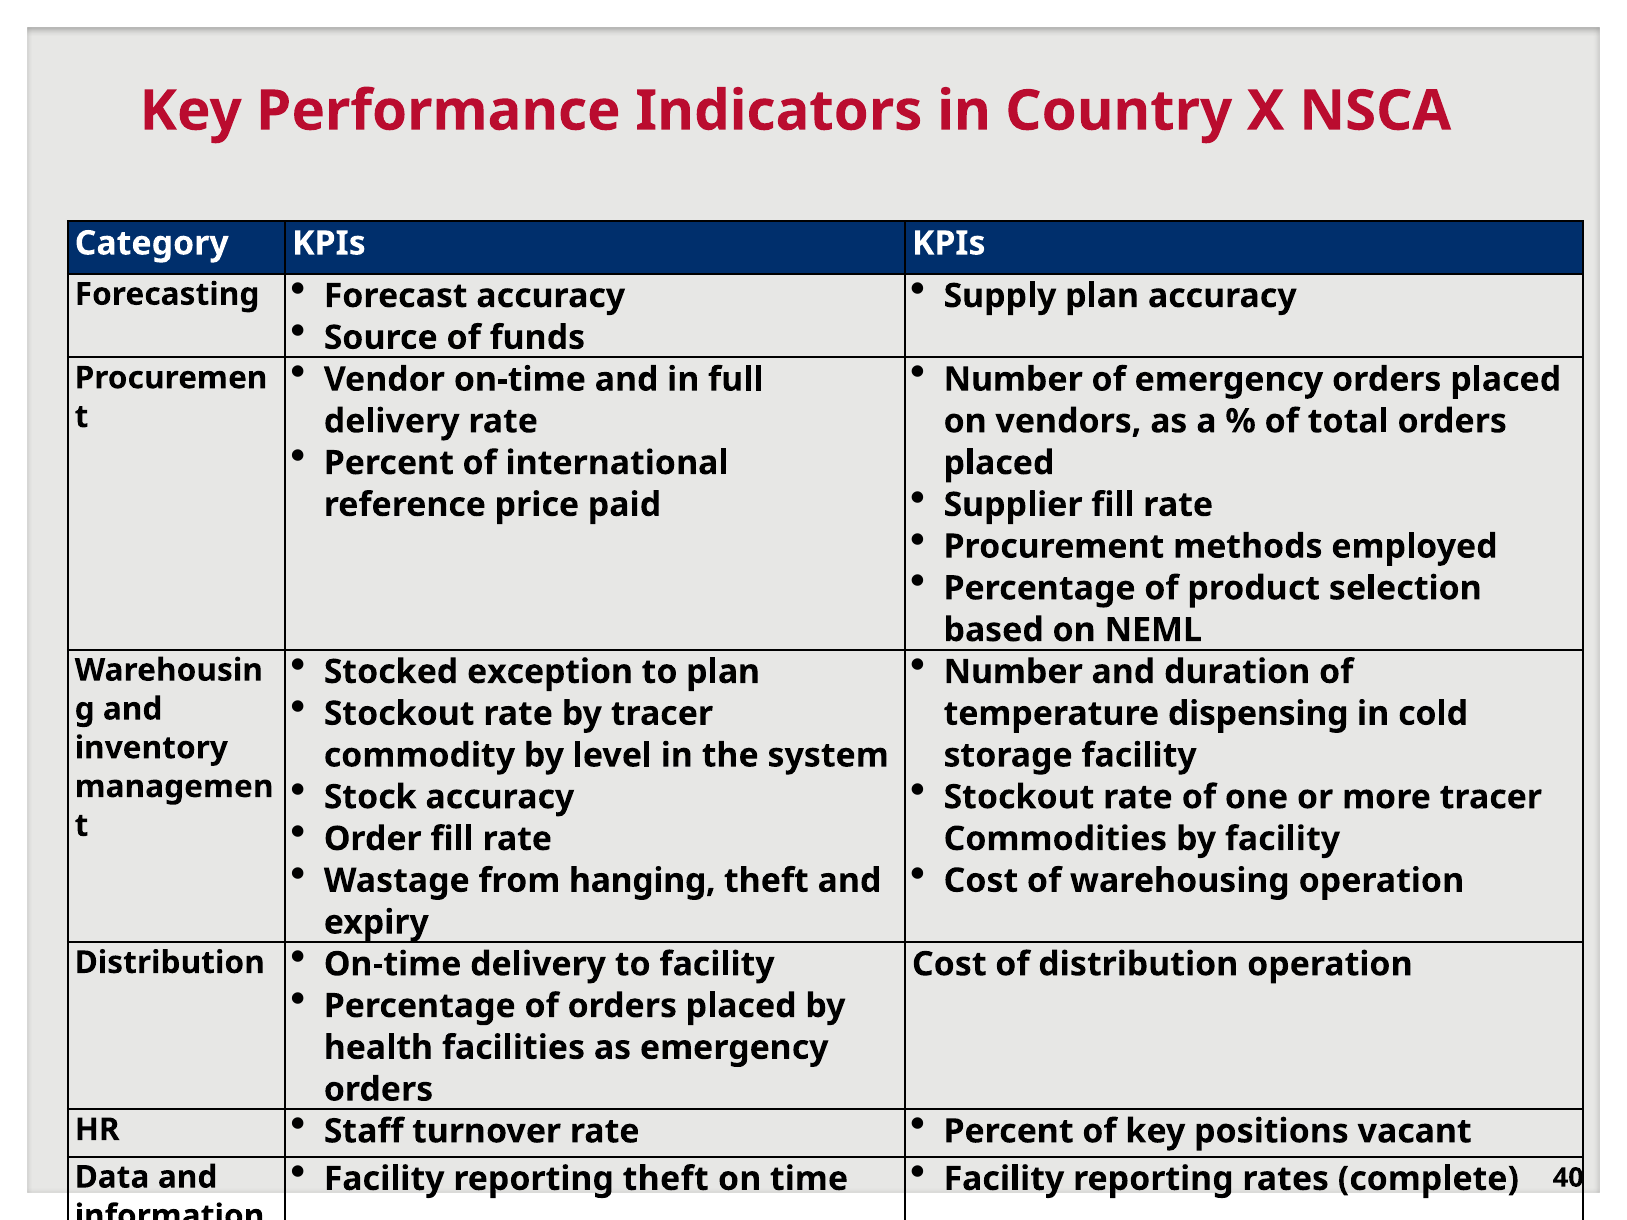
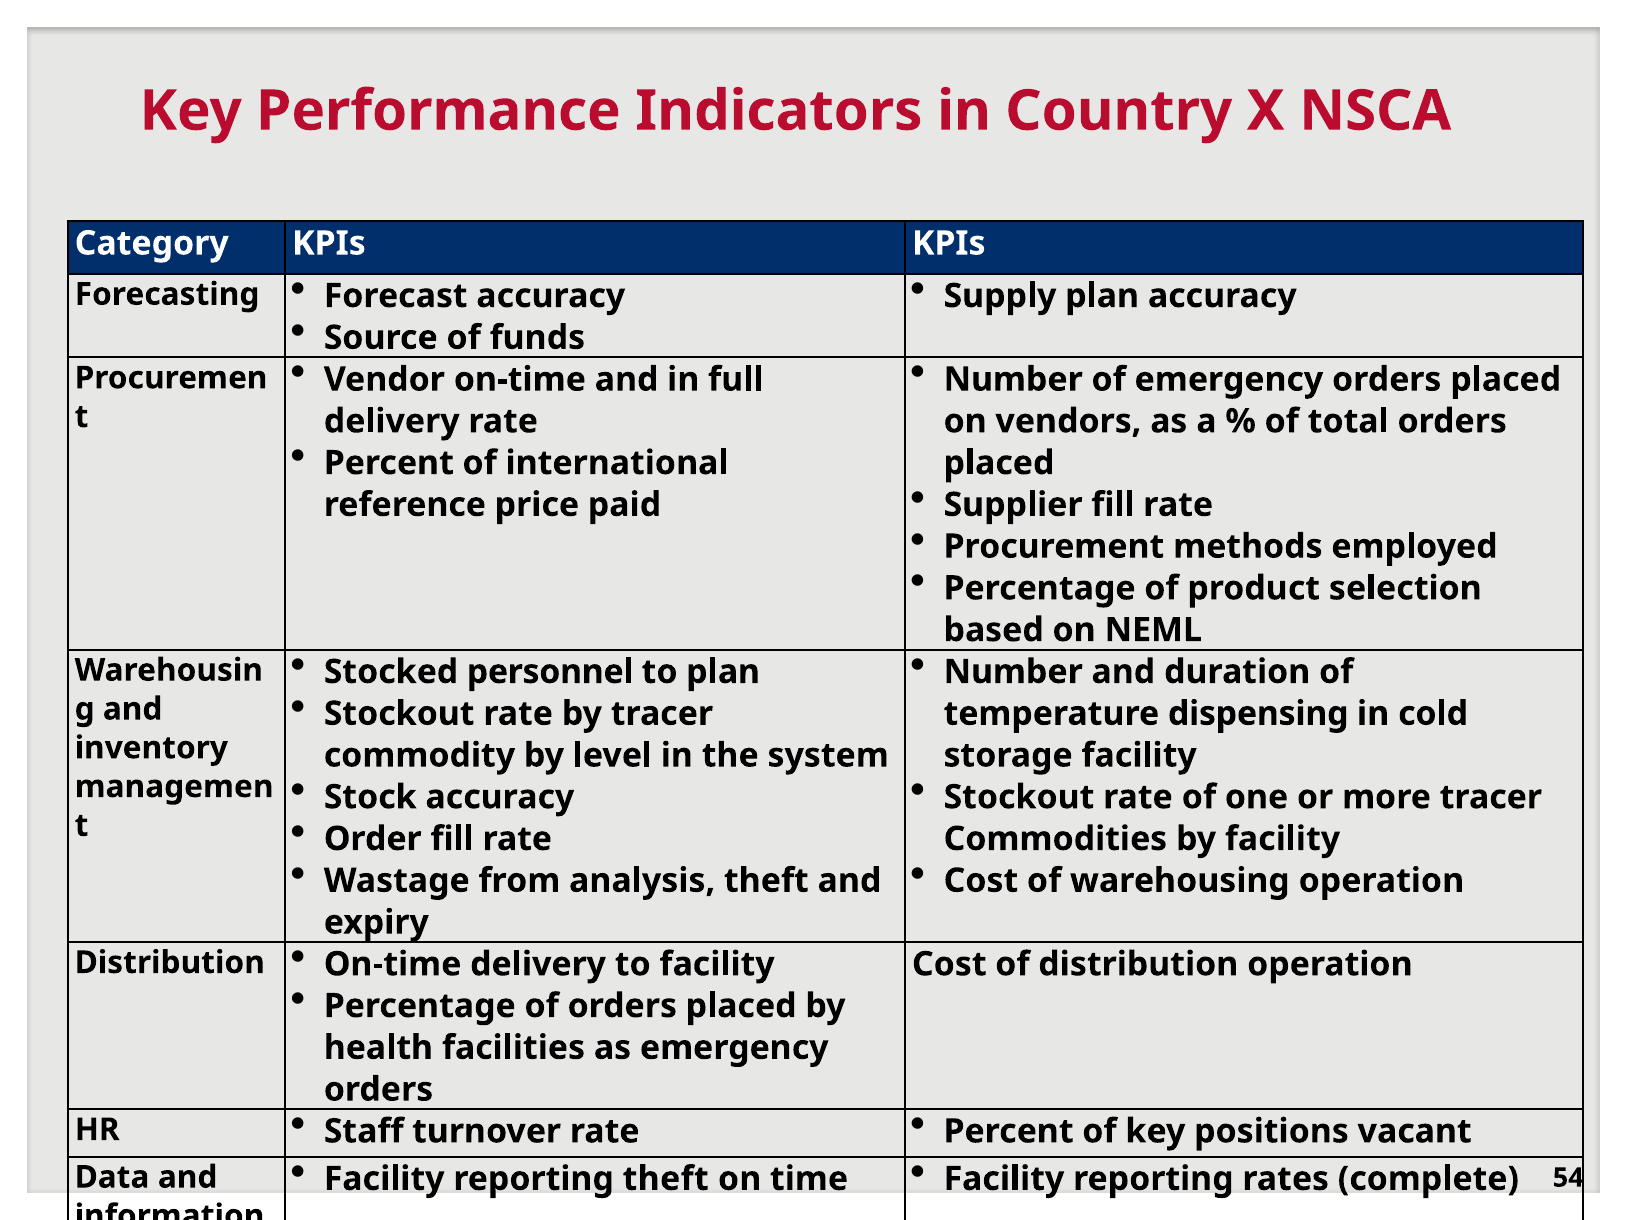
exception: exception -> personnel (550, 672)
hanging: hanging -> analysis (642, 881)
40: 40 -> 54 (1568, 1178)
